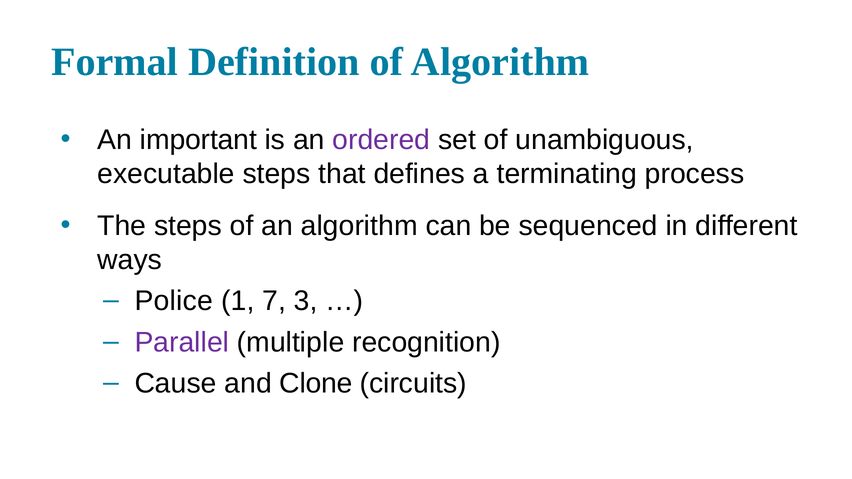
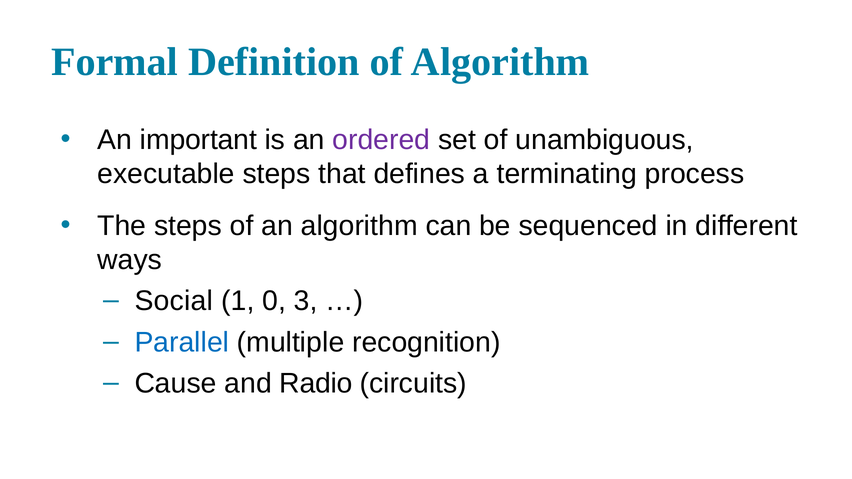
Police: Police -> Social (174, 301)
7: 7 -> 0 (274, 301)
Parallel colour: purple -> blue (182, 342)
Clone: Clone -> Radio (316, 384)
